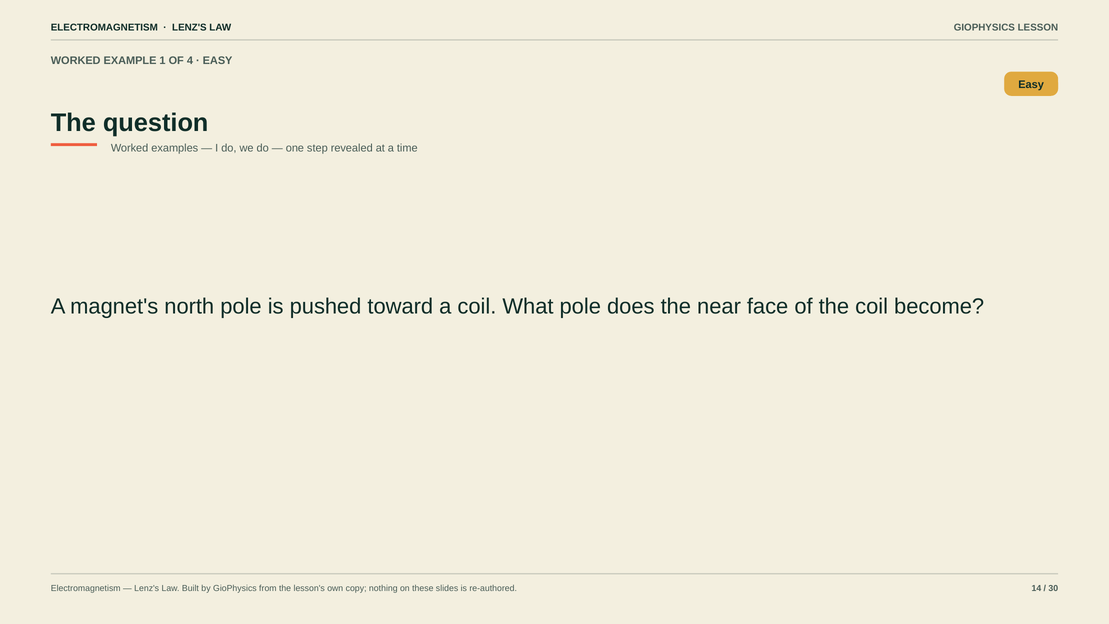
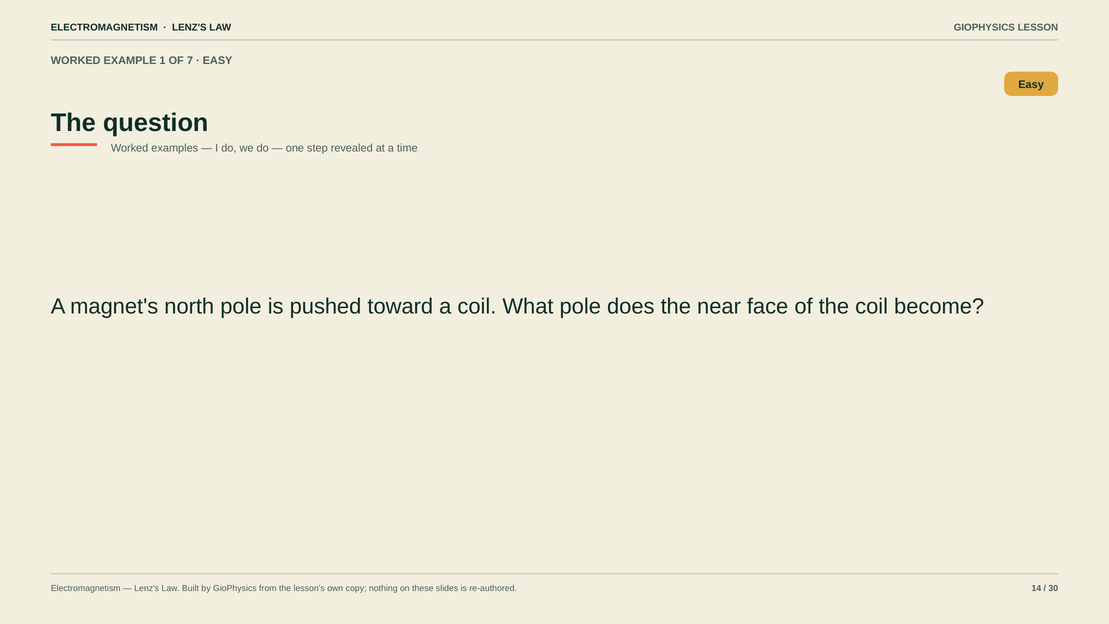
4: 4 -> 7 (190, 60)
